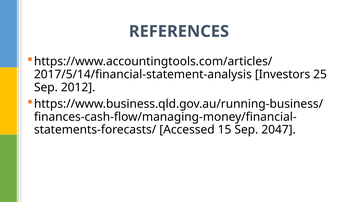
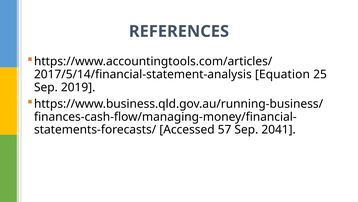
Investors: Investors -> Equation (282, 74)
2012: 2012 -> 2019 (78, 87)
15: 15 -> 57 (225, 129)
2047: 2047 -> 2041 (279, 129)
